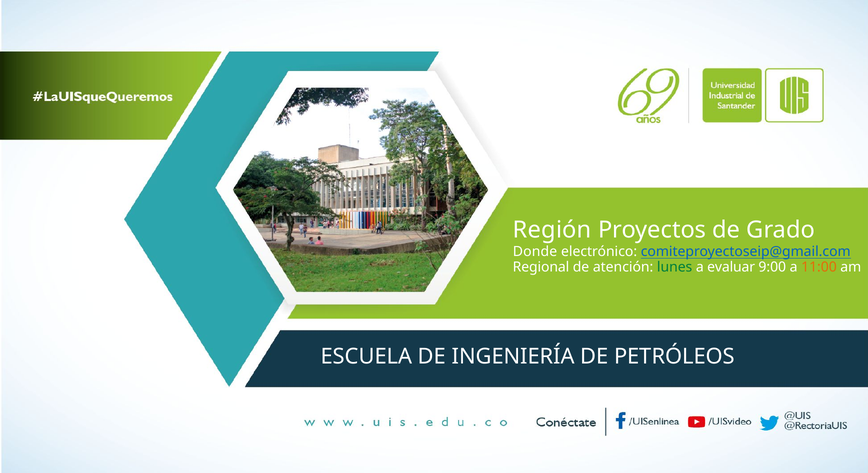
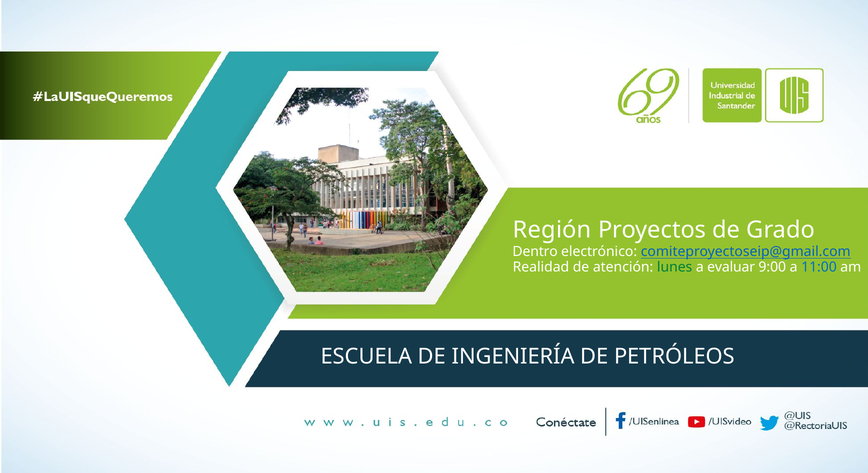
Donde: Donde -> Dentro (535, 252)
Regional: Regional -> Realidad (541, 267)
11:00 colour: orange -> blue (819, 267)
